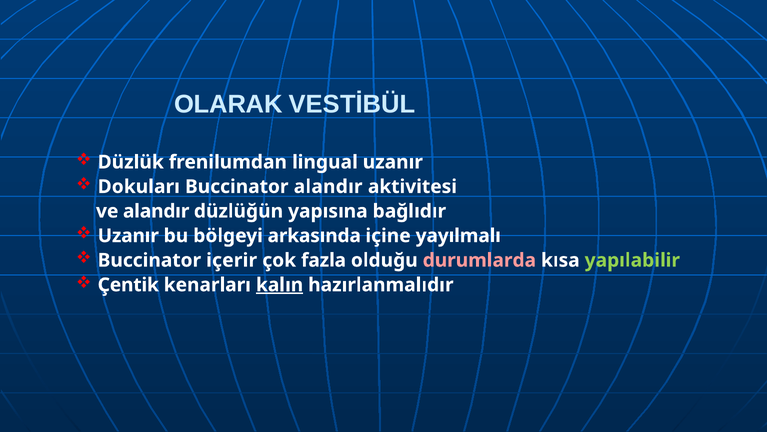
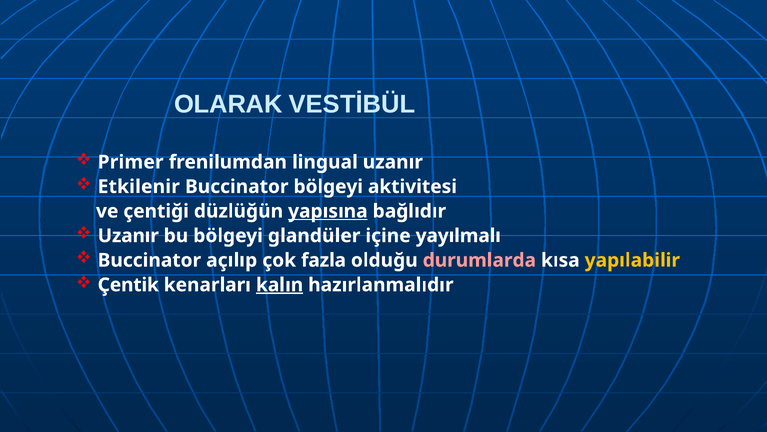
Düzlük: Düzlük -> Primer (131, 162)
Dokuları: Dokuları -> Etkilenir (139, 186)
Buccinator alandır: alandır -> bölgeyi (328, 186)
ve alandır: alandır -> çentiği (156, 211)
yapısına underline: none -> present (328, 211)
arkasında: arkasında -> glandüler (314, 235)
içerir: içerir -> açılıp (232, 260)
yapılabilir colour: light green -> yellow (632, 260)
